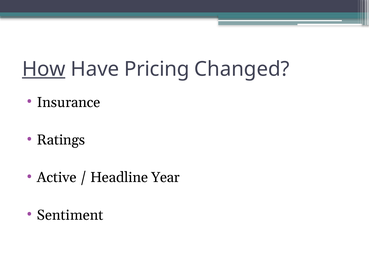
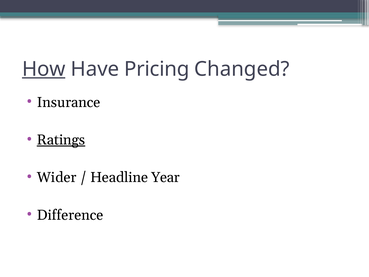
Ratings underline: none -> present (61, 140)
Active: Active -> Wider (57, 177)
Sentiment: Sentiment -> Difference (70, 215)
